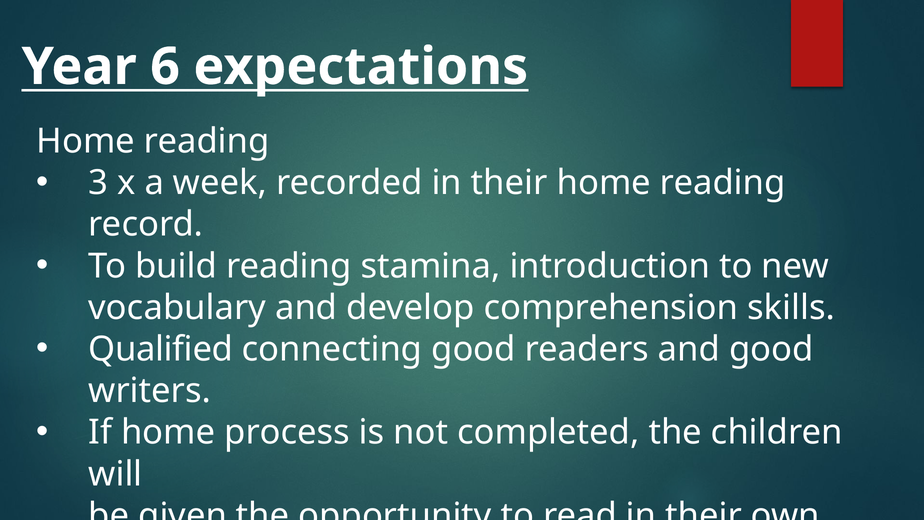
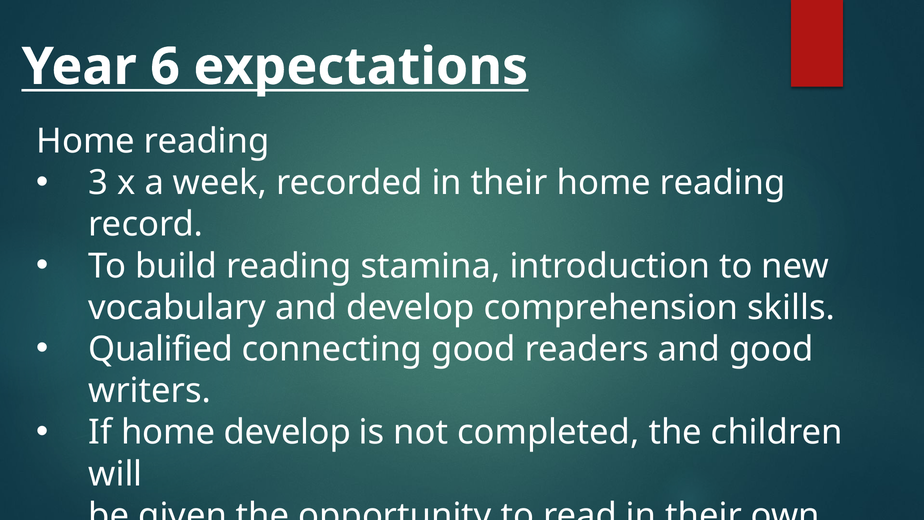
home process: process -> develop (287, 432)
